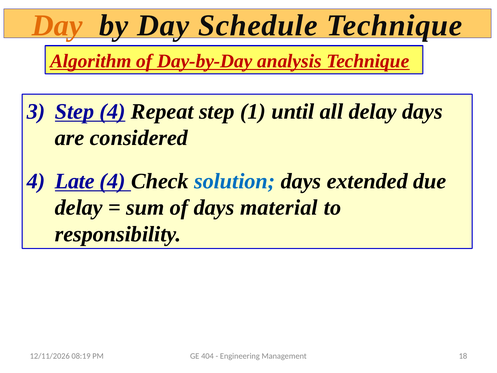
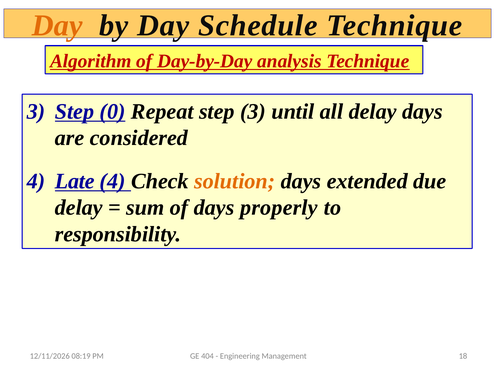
Step 4: 4 -> 0 (113, 111)
step 1: 1 -> 3 (253, 111)
solution colour: blue -> orange (235, 181)
material: material -> properly (279, 208)
